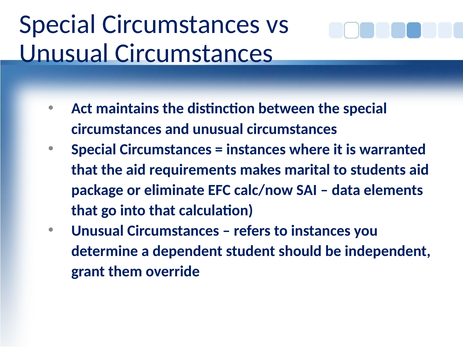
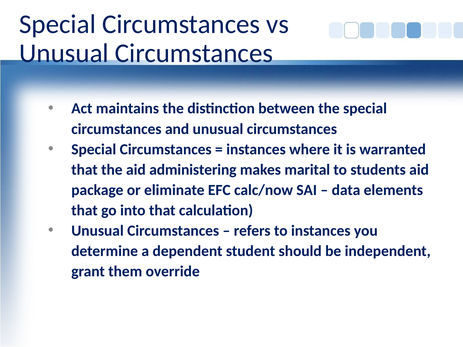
requirements: requirements -> administering (193, 170)
